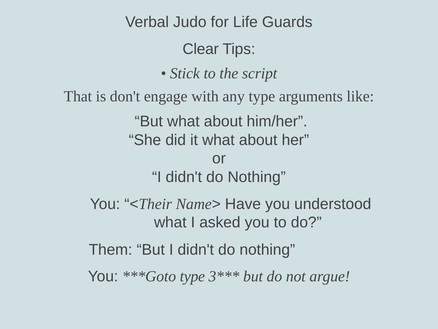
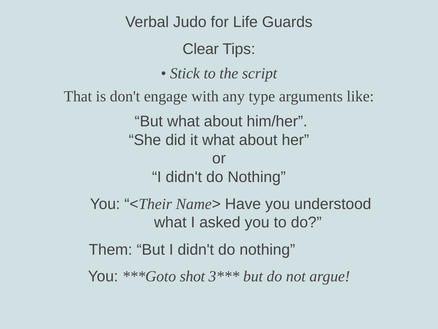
type: type -> shot (192, 276)
